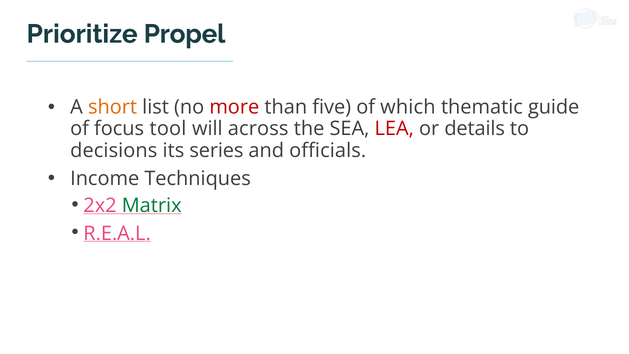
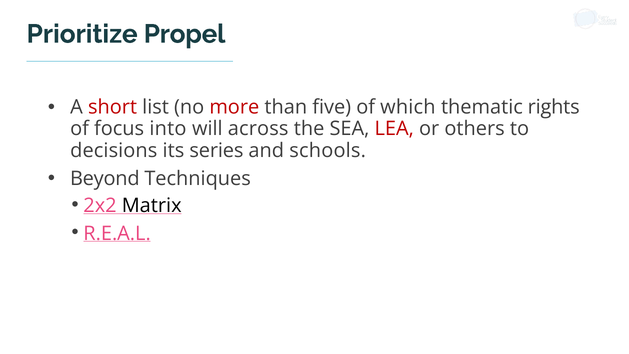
short colour: orange -> red (113, 107)
guide: guide -> rights (554, 107)
tool: tool -> into (168, 129)
details: details -> others (475, 129)
officials: officials -> schools (328, 150)
Income: Income -> Beyond (105, 179)
Matrix colour: green -> black (152, 206)
